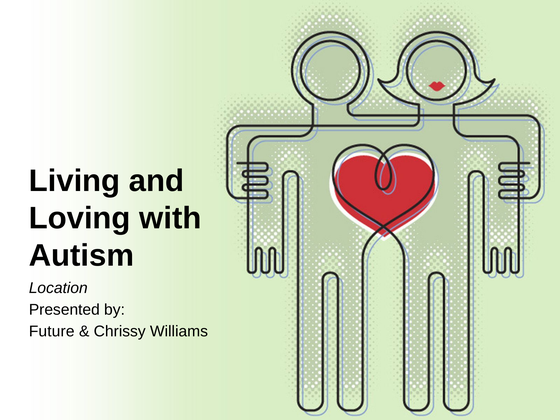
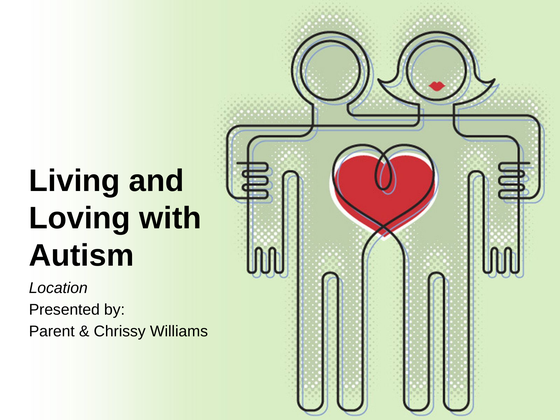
Future: Future -> Parent (52, 332)
